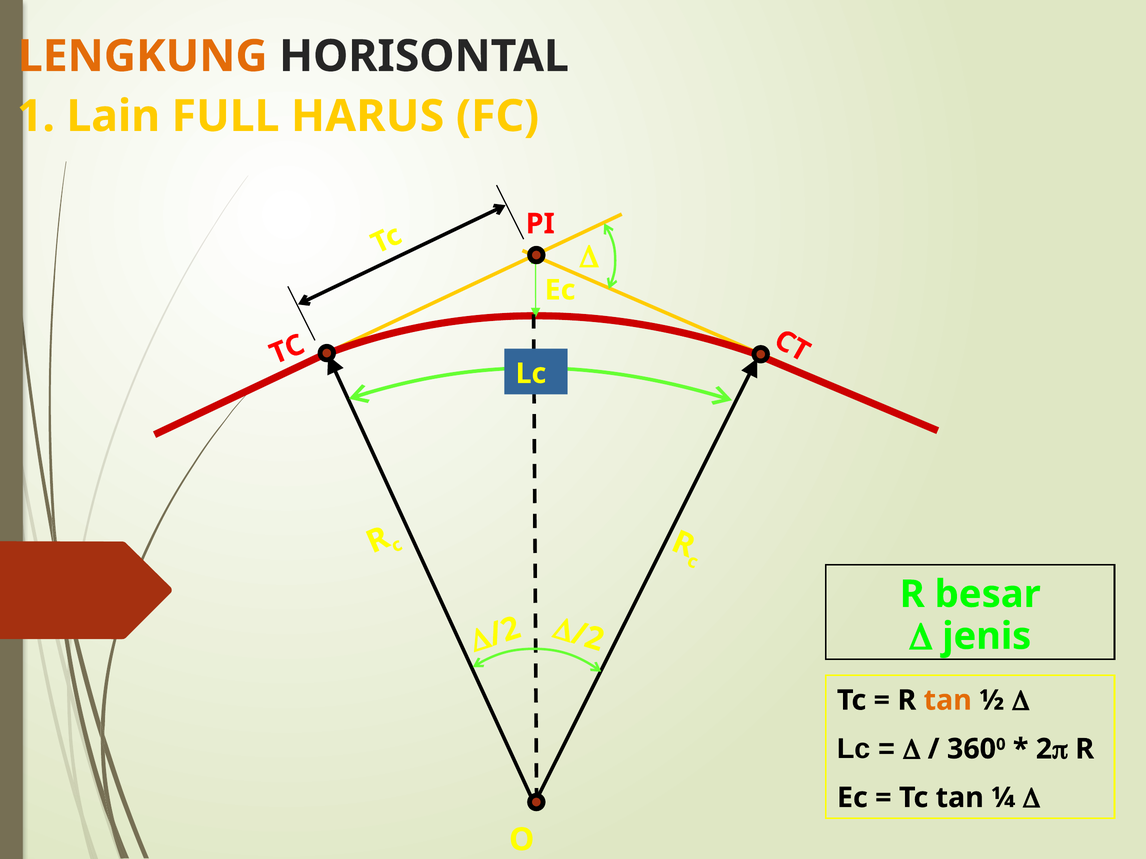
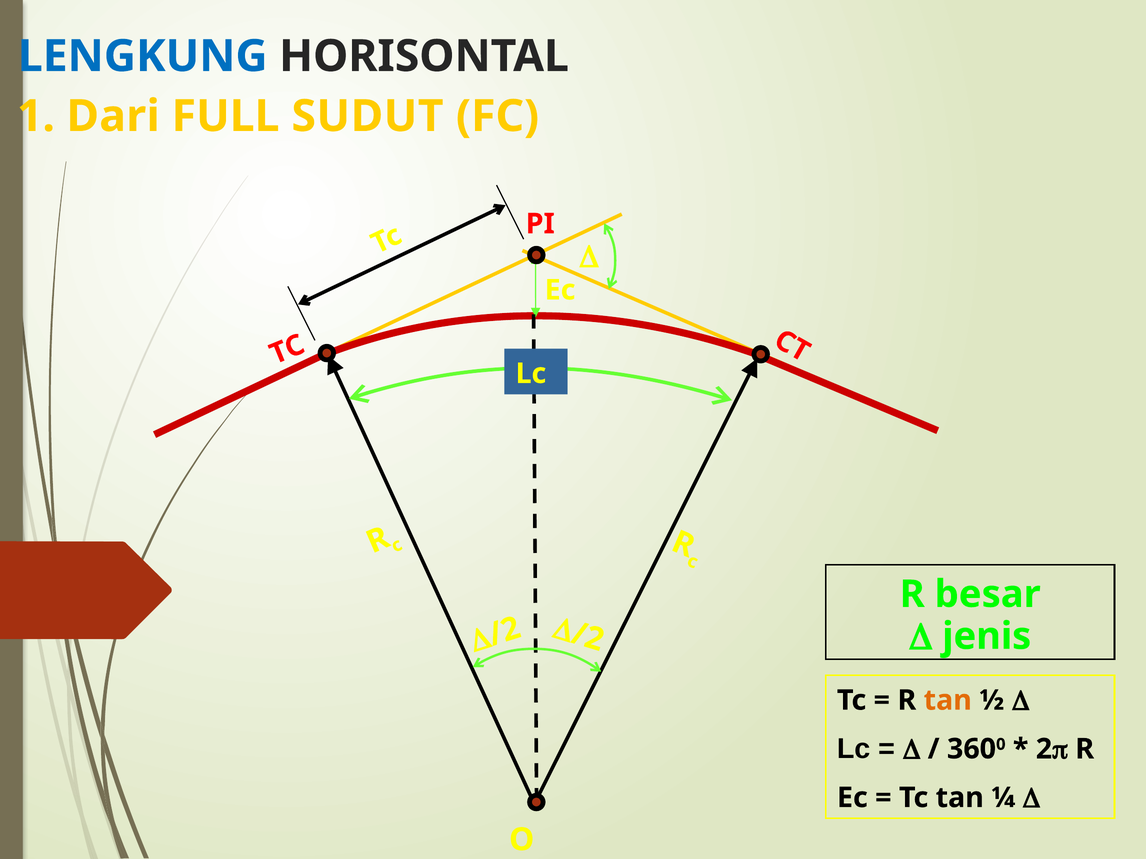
LENGKUNG colour: orange -> blue (143, 56)
Lain: Lain -> Dari (113, 116)
HARUS: HARUS -> SUDUT (367, 116)
